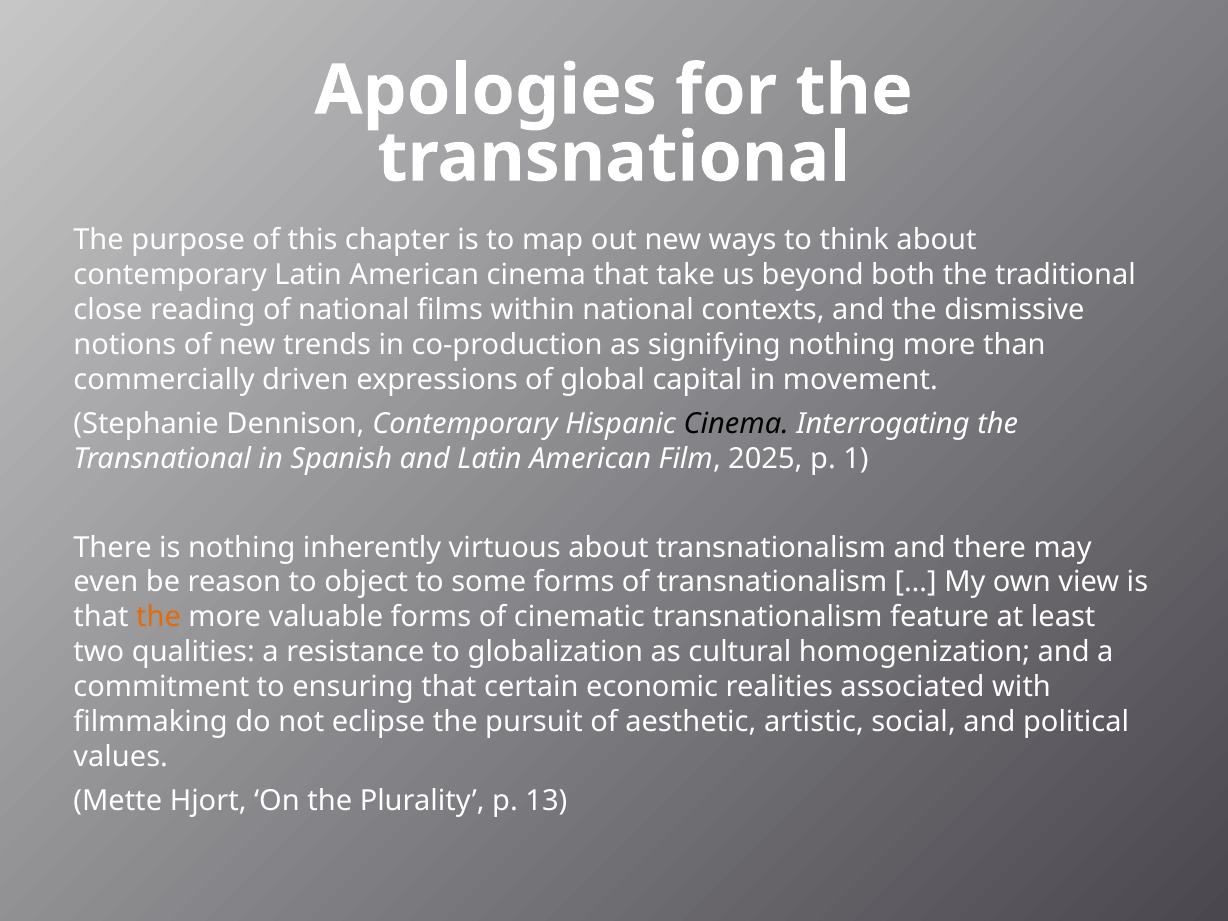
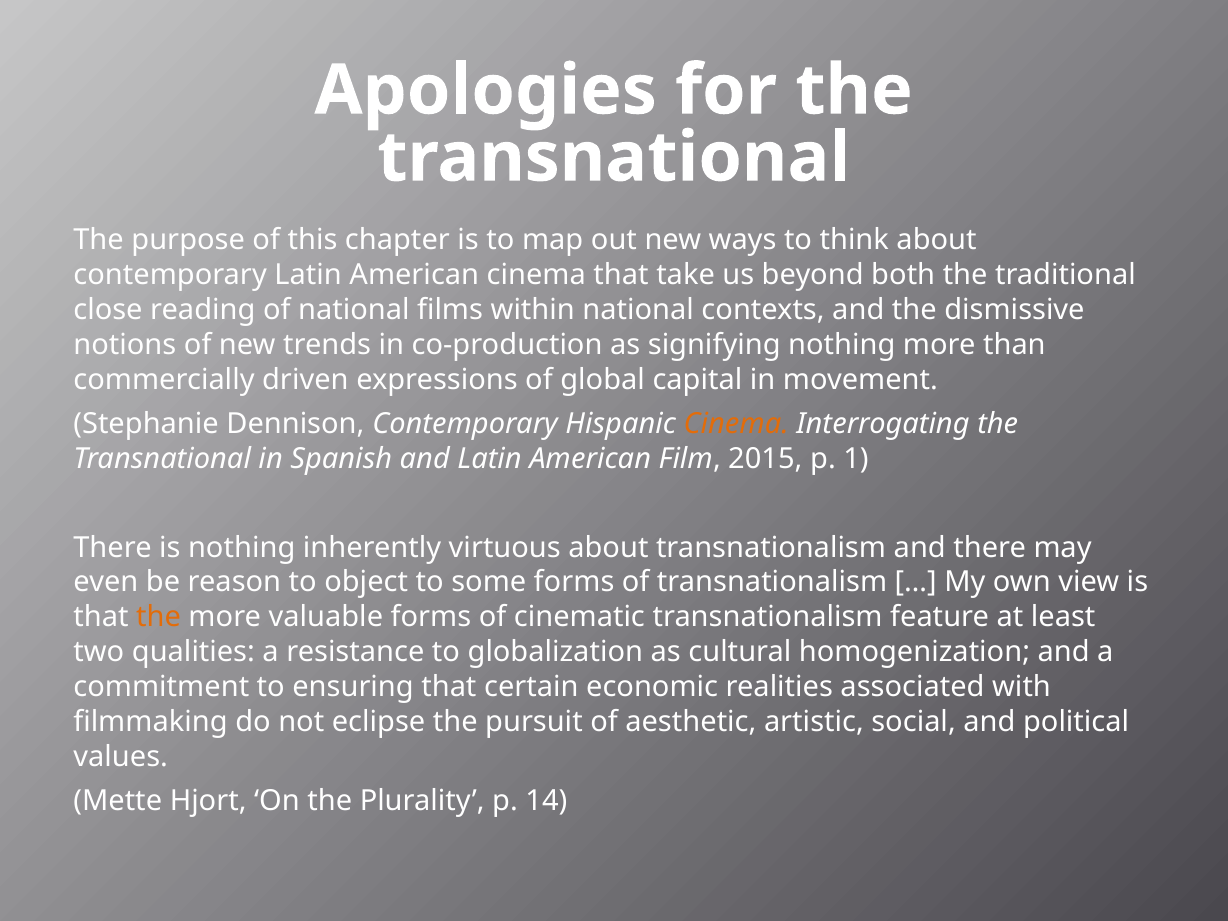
Cinema colour: black -> orange (736, 424)
2025: 2025 -> 2015 (765, 459)
13: 13 -> 14 (546, 801)
